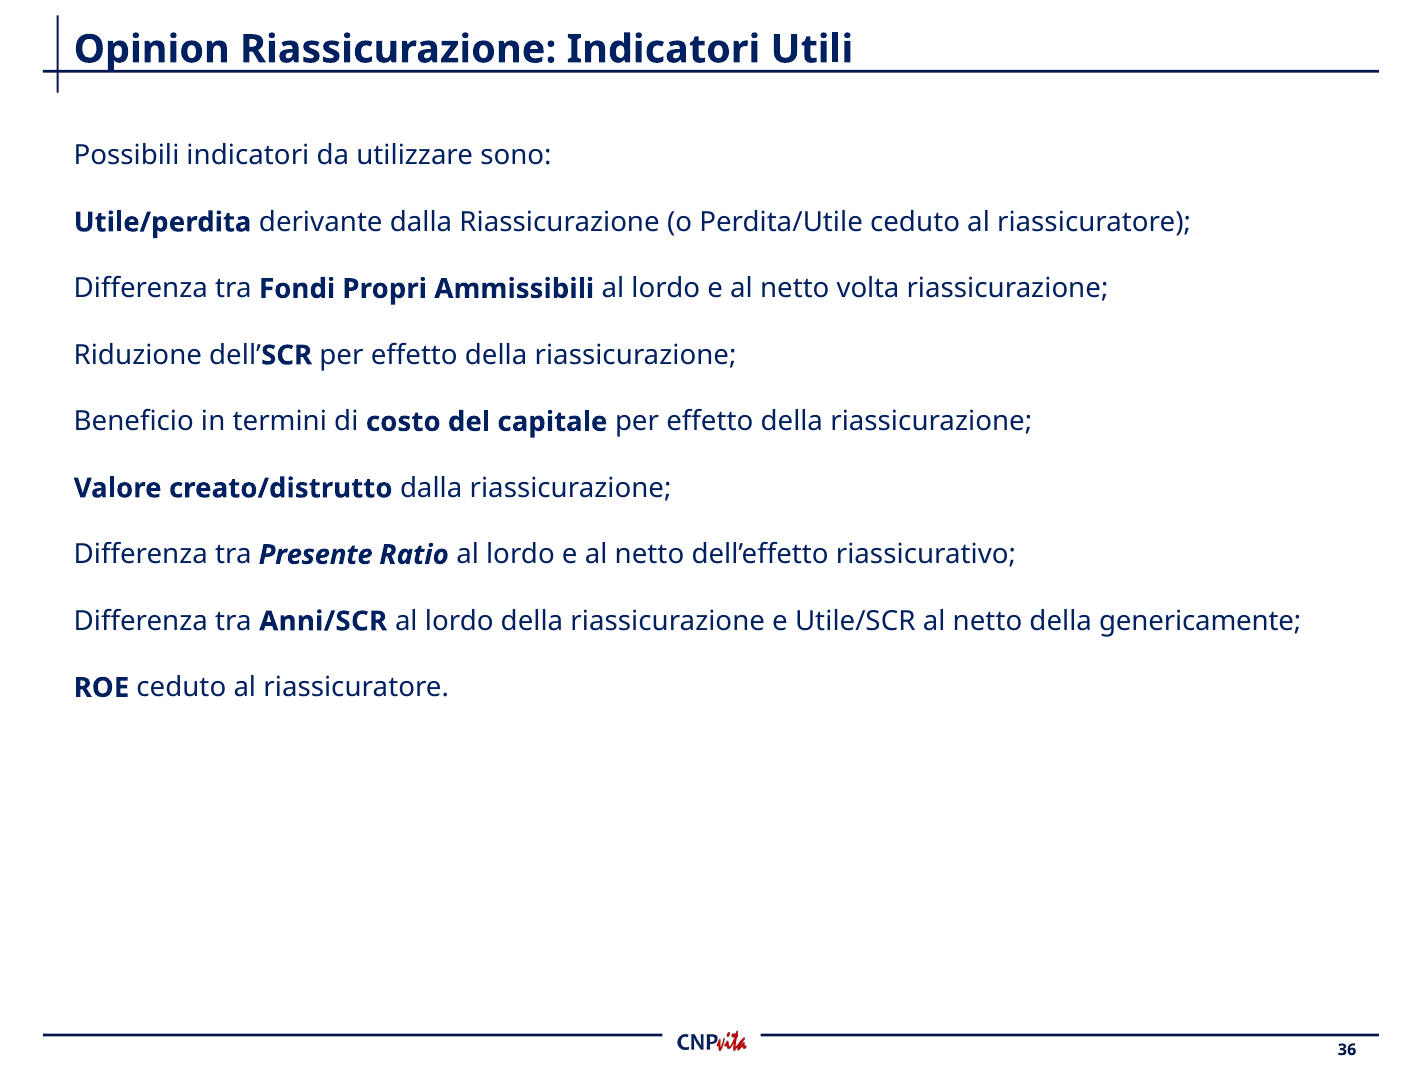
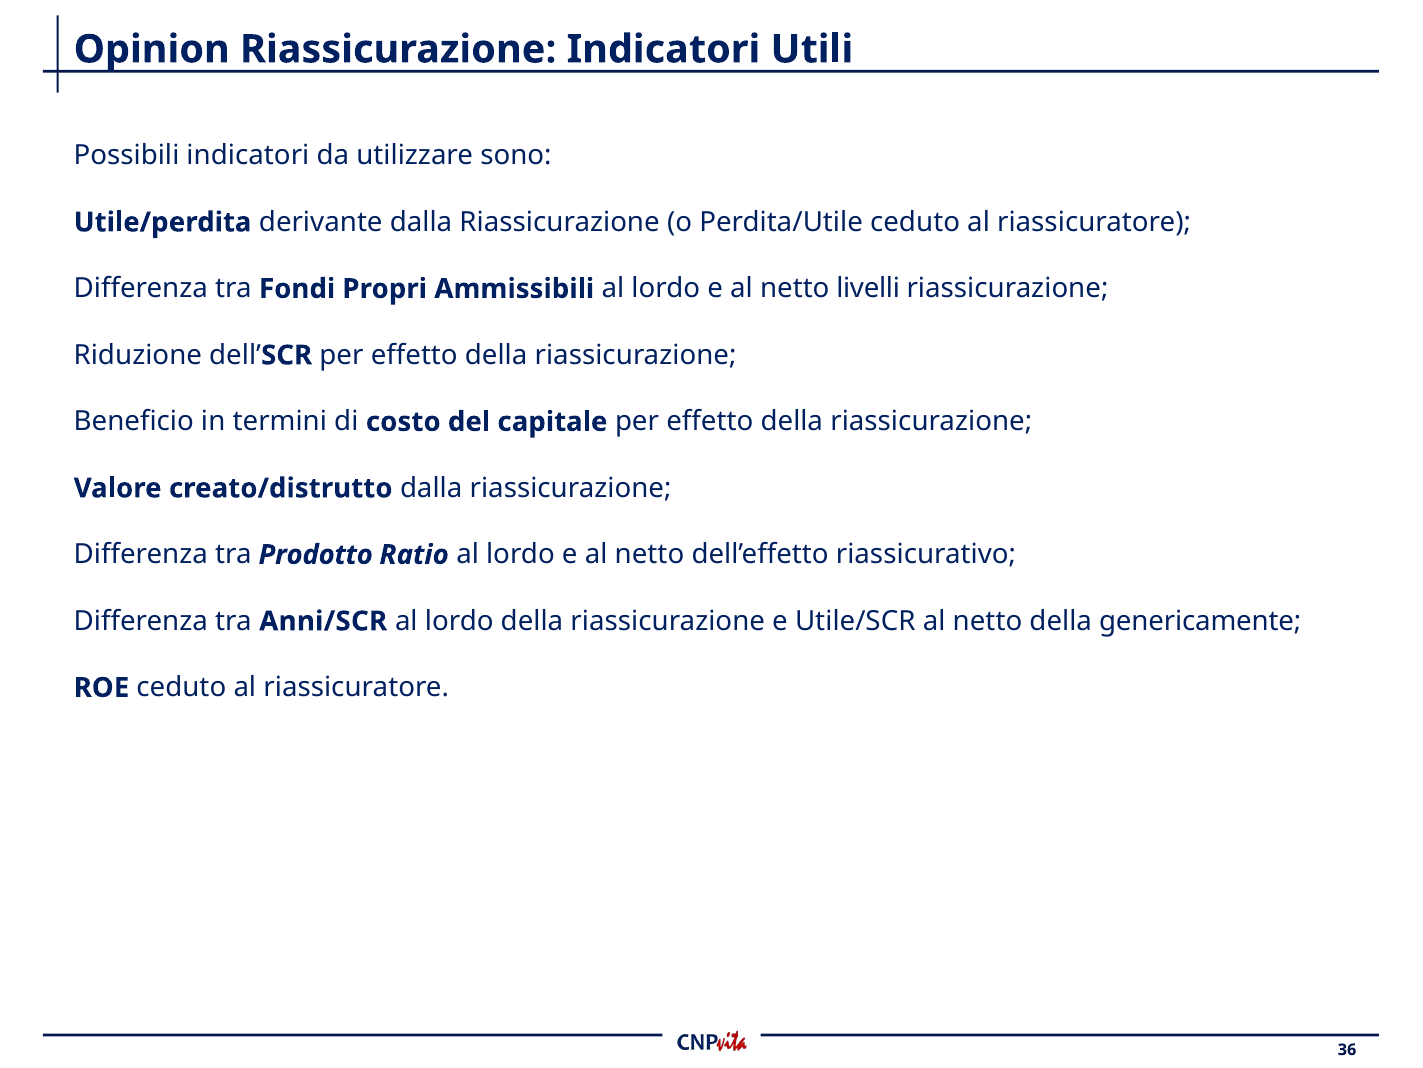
volta: volta -> livelli (868, 289)
Presente: Presente -> Prodotto (316, 554)
